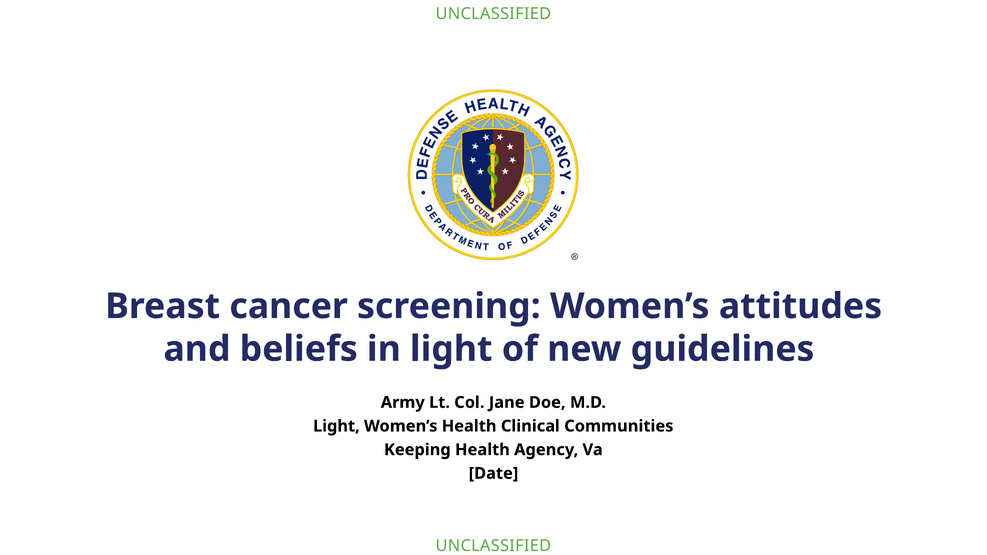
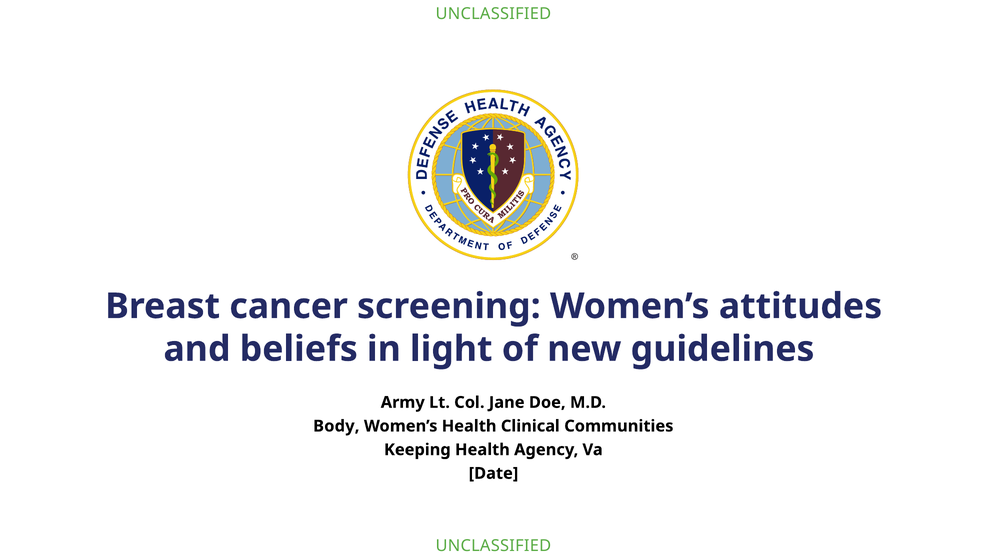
Light: Light -> Body (336, 426)
